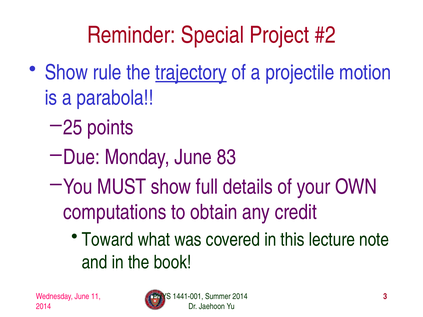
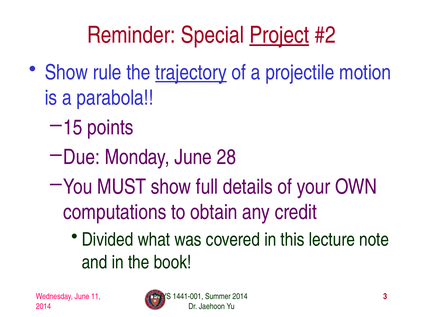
Project underline: none -> present (279, 35)
25: 25 -> 15 (73, 128)
83: 83 -> 28 (226, 157)
Toward: Toward -> Divided (108, 240)
